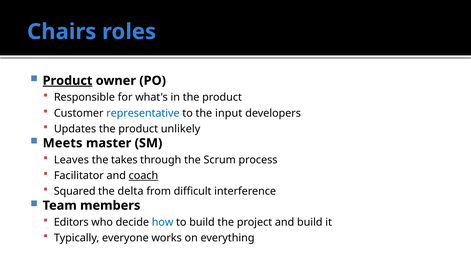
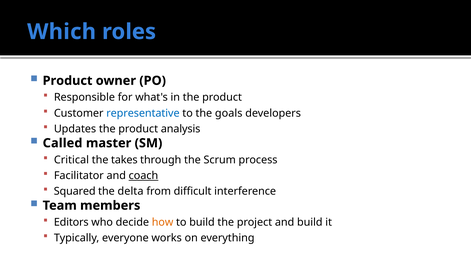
Chairs: Chairs -> Which (62, 32)
Product underline: present -> none (68, 81)
input: input -> goals (229, 113)
unlikely: unlikely -> analysis (181, 129)
Meets: Meets -> Called (63, 143)
Leaves: Leaves -> Critical (71, 160)
how colour: blue -> orange (163, 222)
